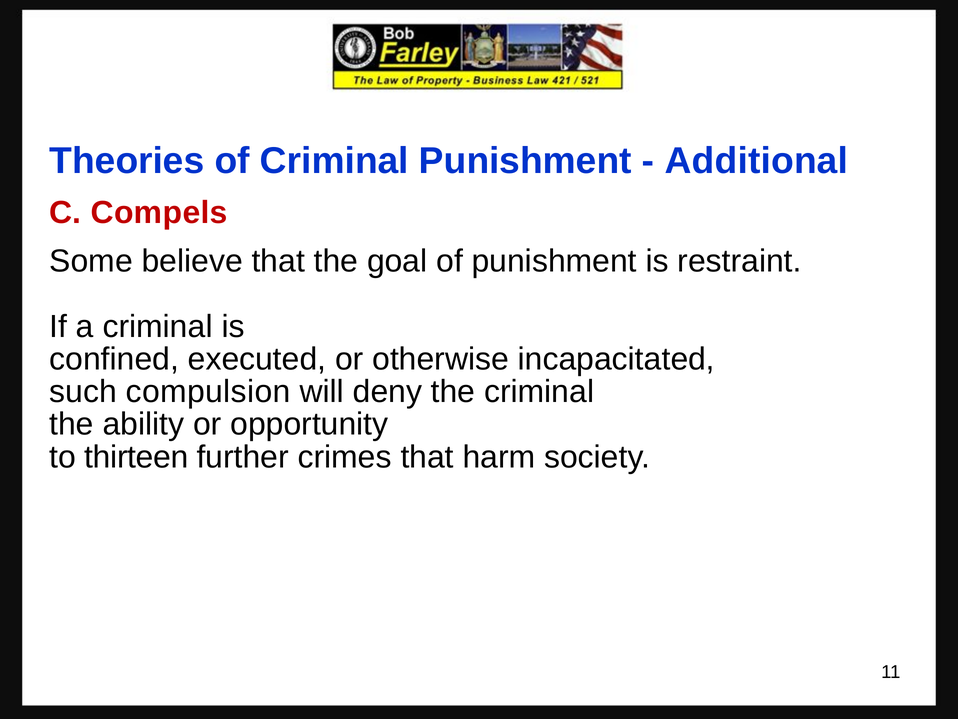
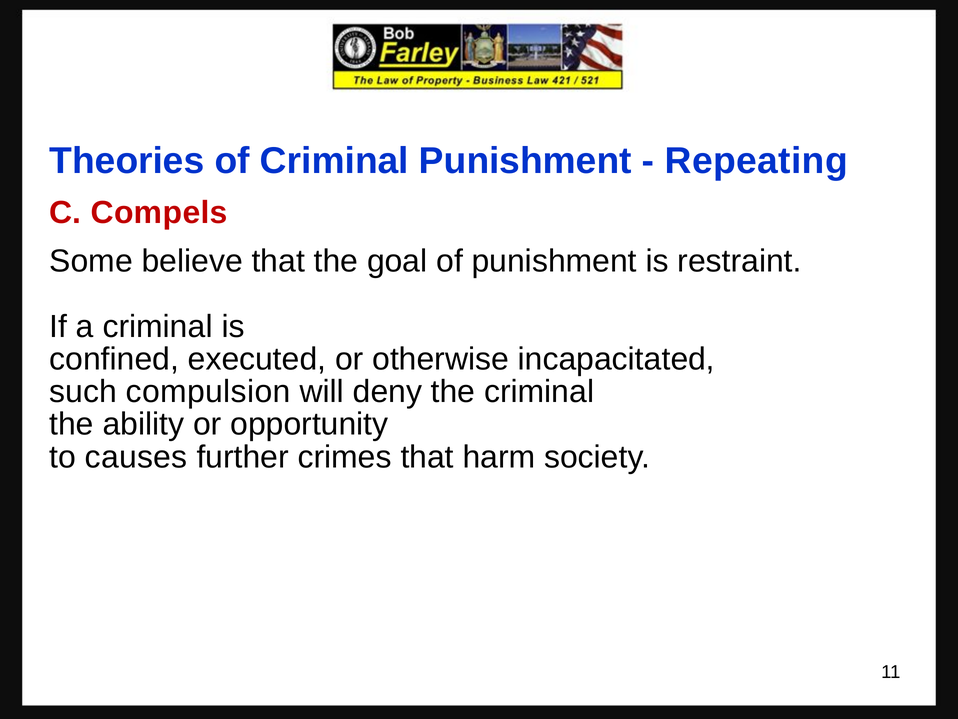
Additional: Additional -> Repeating (756, 161)
thirteen: thirteen -> causes (136, 457)
